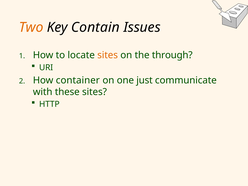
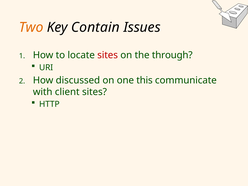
sites colour: orange -> red (108, 55)
container: container -> discussed (78, 80)
just: just -> this (145, 80)
these: these -> client (67, 92)
